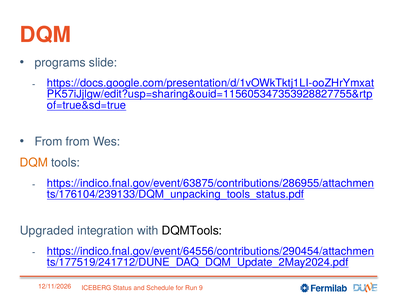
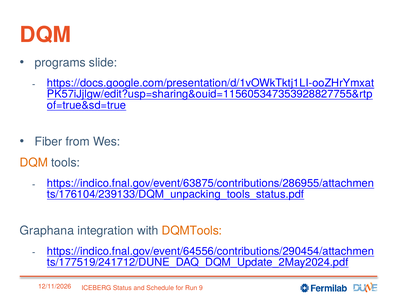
From: From -> Fiber (48, 141)
Upgraded: Upgraded -> Graphana (47, 230)
DQMTools colour: black -> orange (192, 230)
